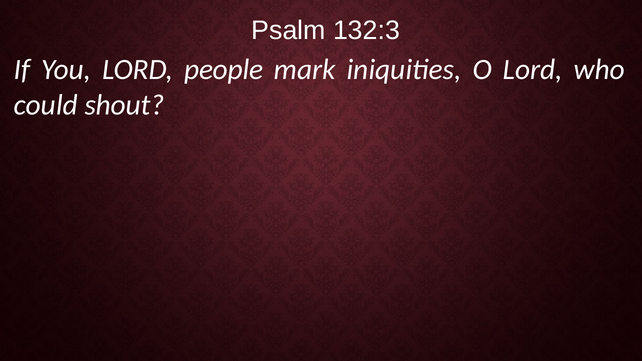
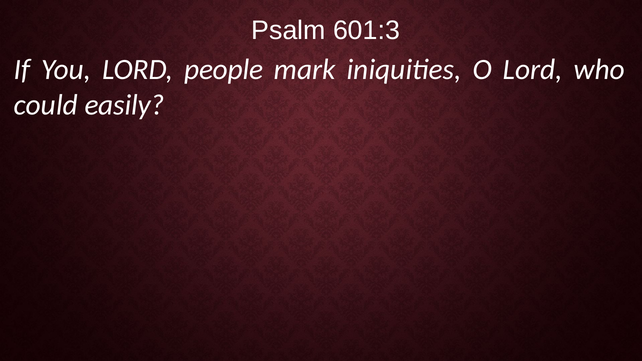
132:3: 132:3 -> 601:3 (367, 30)
shout: shout -> easily (124, 105)
